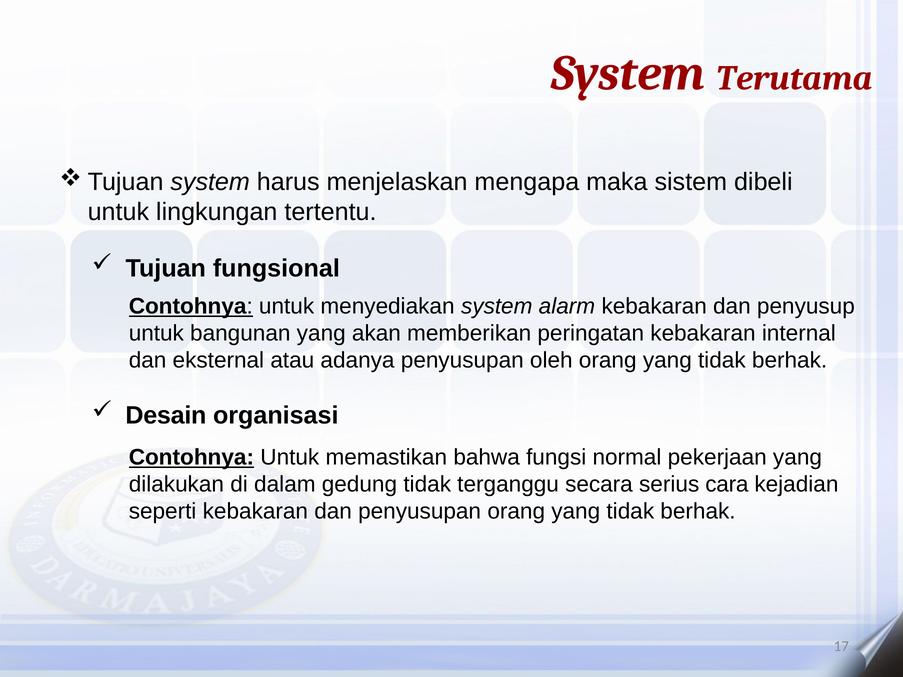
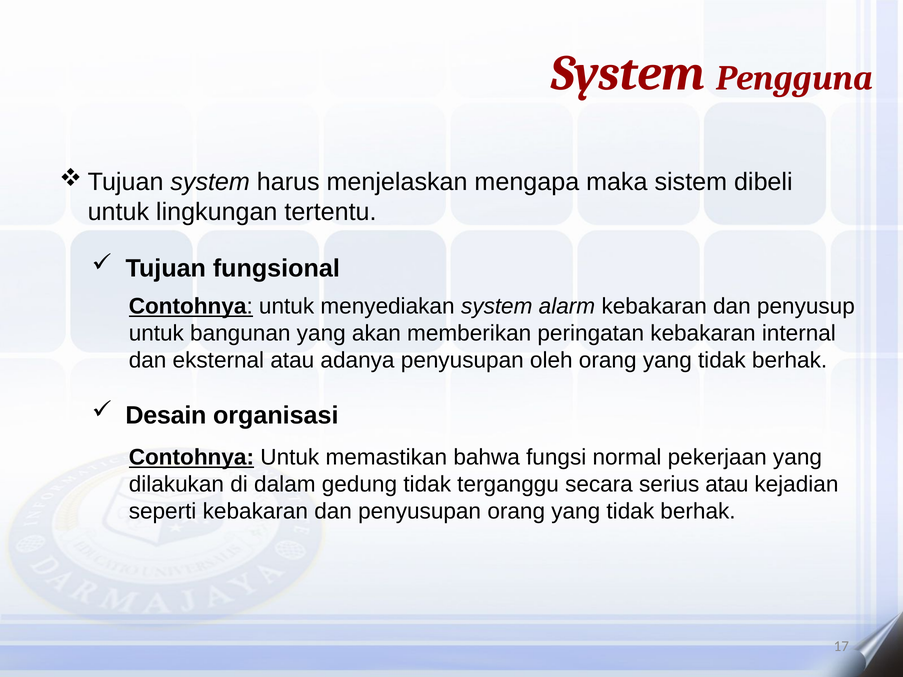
Terutama: Terutama -> Pengguna (794, 78)
serius cara: cara -> atau (727, 484)
